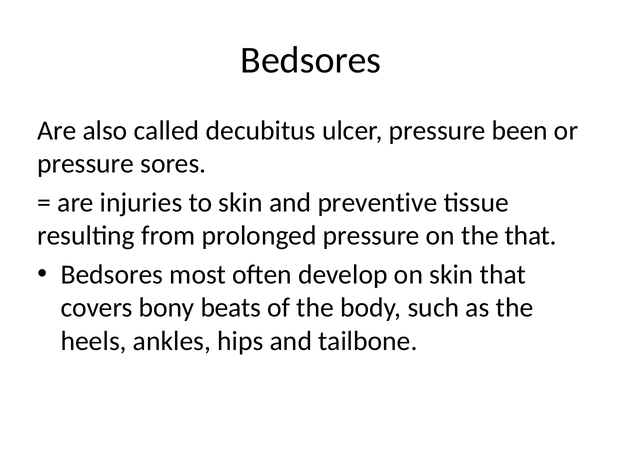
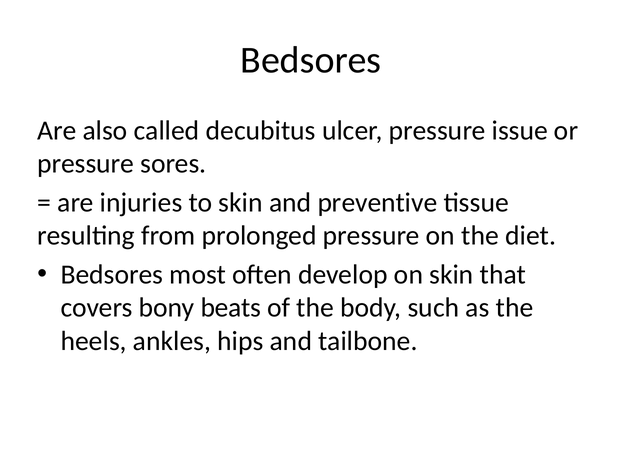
been: been -> issue (520, 130)
the that: that -> diet (531, 236)
